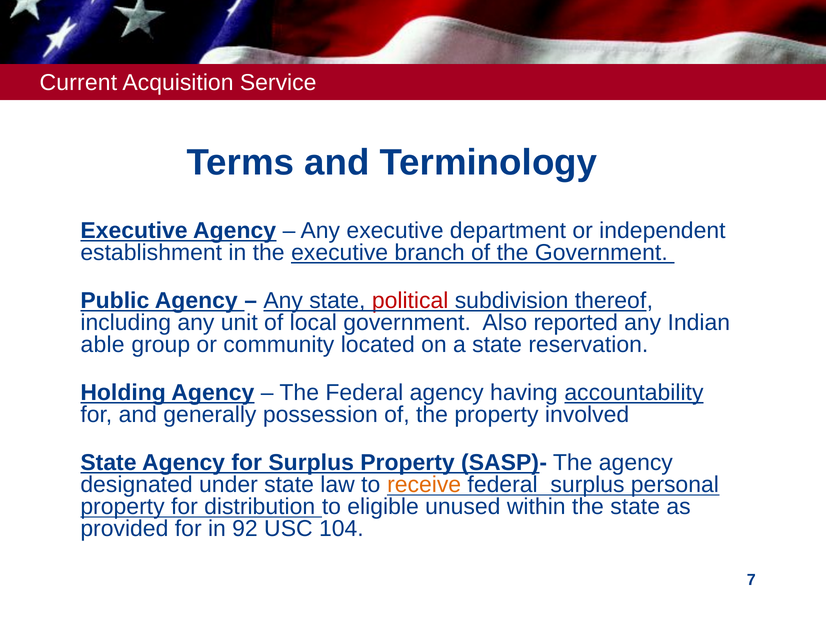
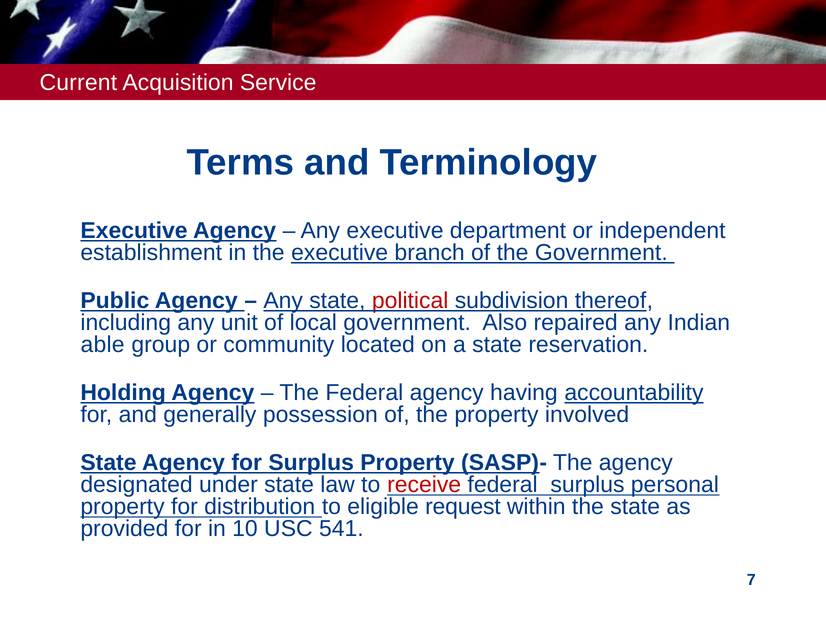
reported: reported -> repaired (576, 322)
receive colour: orange -> red (424, 484)
unused: unused -> request (463, 506)
92: 92 -> 10 (245, 528)
104: 104 -> 541 (341, 528)
